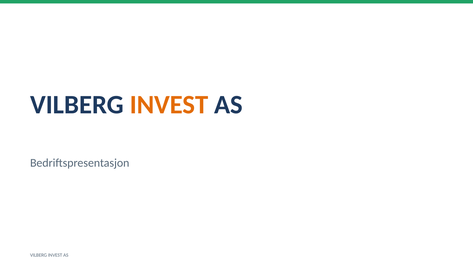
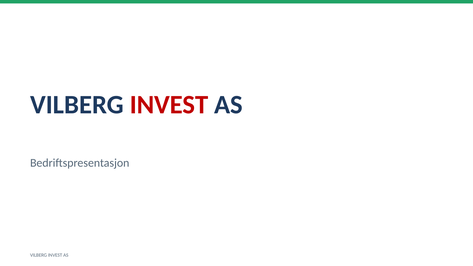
INVEST colour: orange -> red (169, 105)
